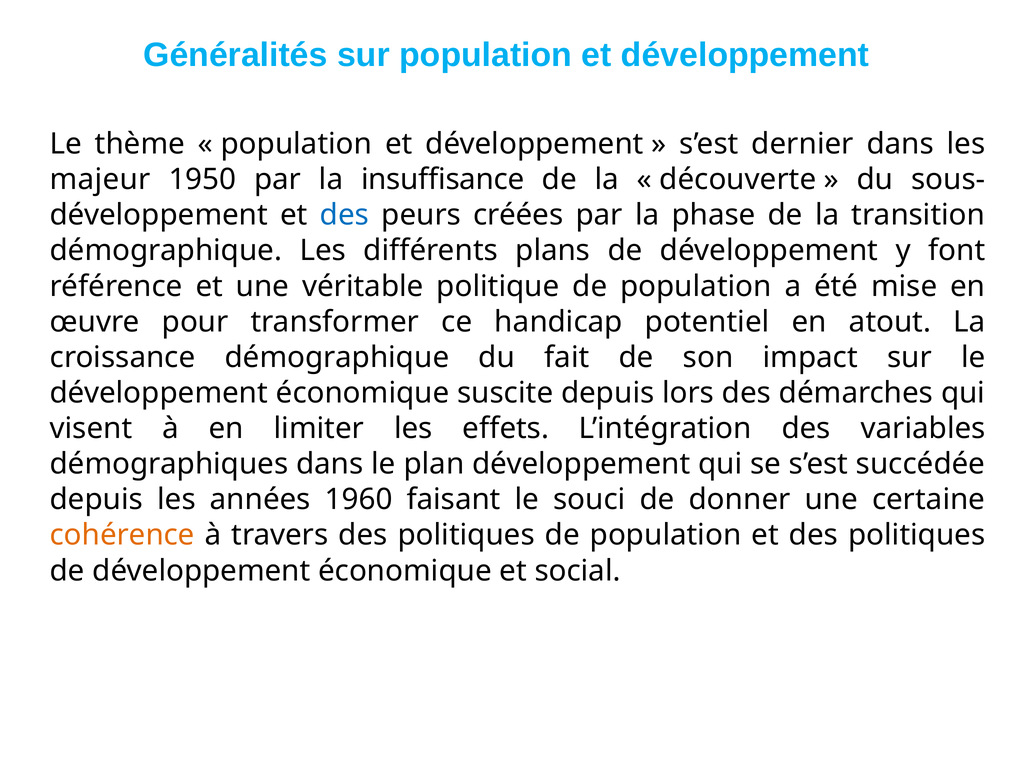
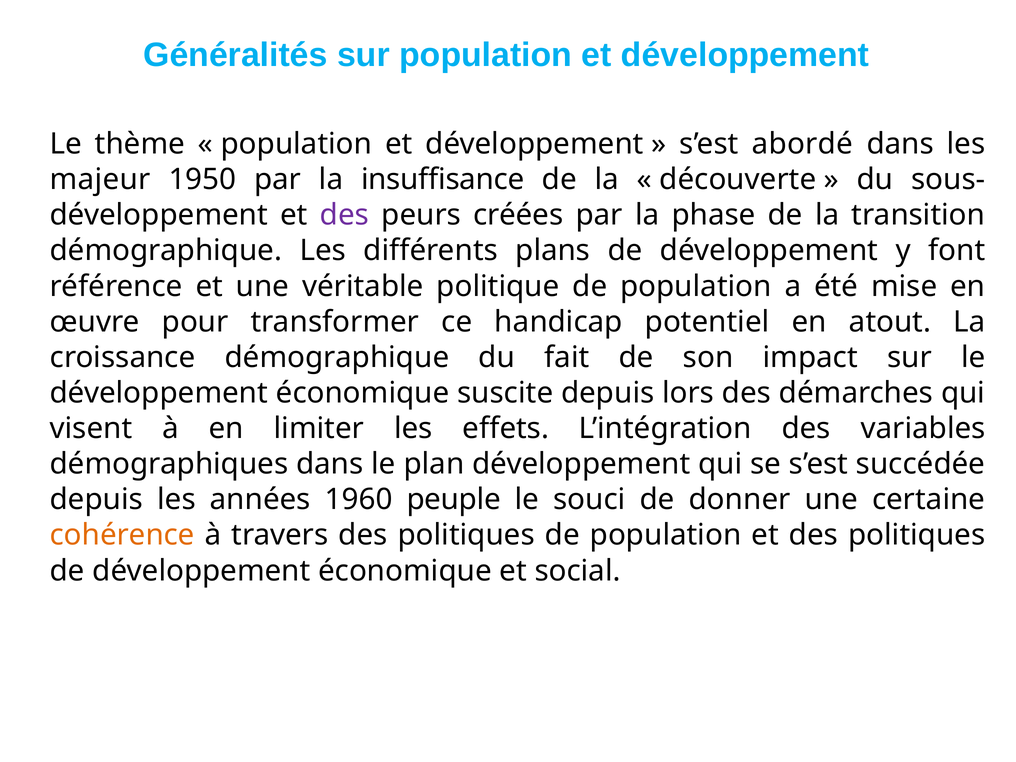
dernier: dernier -> abordé (802, 144)
des colour: blue -> purple (344, 215)
faisant: faisant -> peuple (454, 500)
